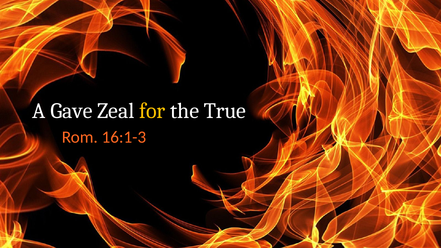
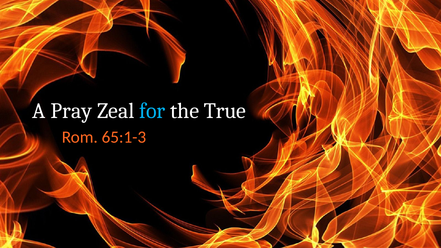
Gave: Gave -> Pray (71, 111)
for colour: yellow -> light blue (152, 111)
16:1-3: 16:1-3 -> 65:1-3 (124, 137)
